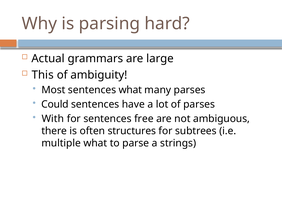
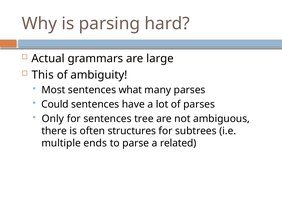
With: With -> Only (53, 118)
free: free -> tree (144, 118)
multiple what: what -> ends (95, 143)
strings: strings -> related (178, 143)
